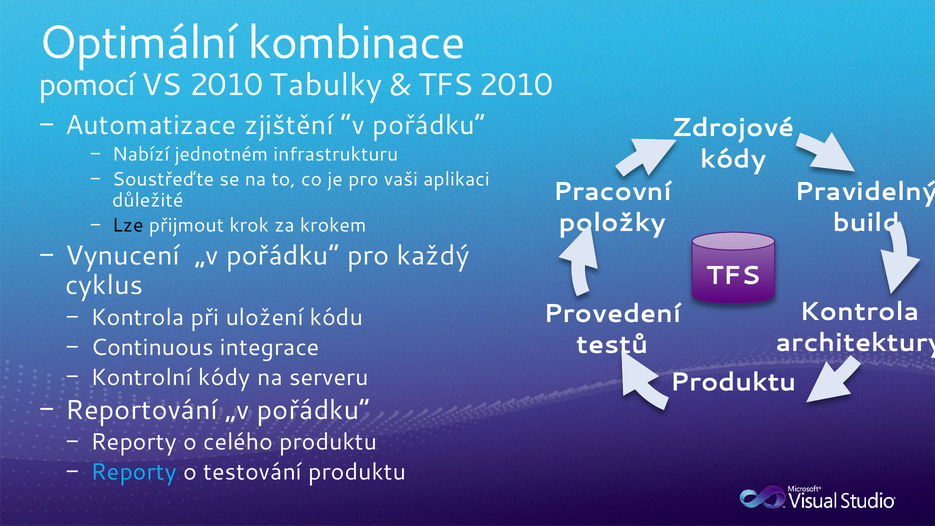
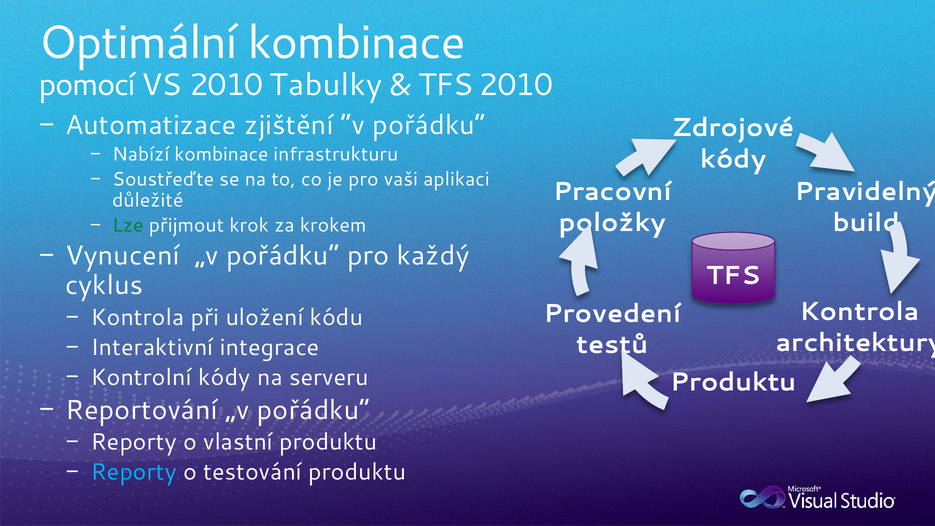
Nabízí jednotném: jednotném -> kombinace (221, 154)
Lze colour: black -> green (128, 225)
Continuous: Continuous -> Interaktivní (152, 347)
celého: celého -> vlastní (238, 442)
